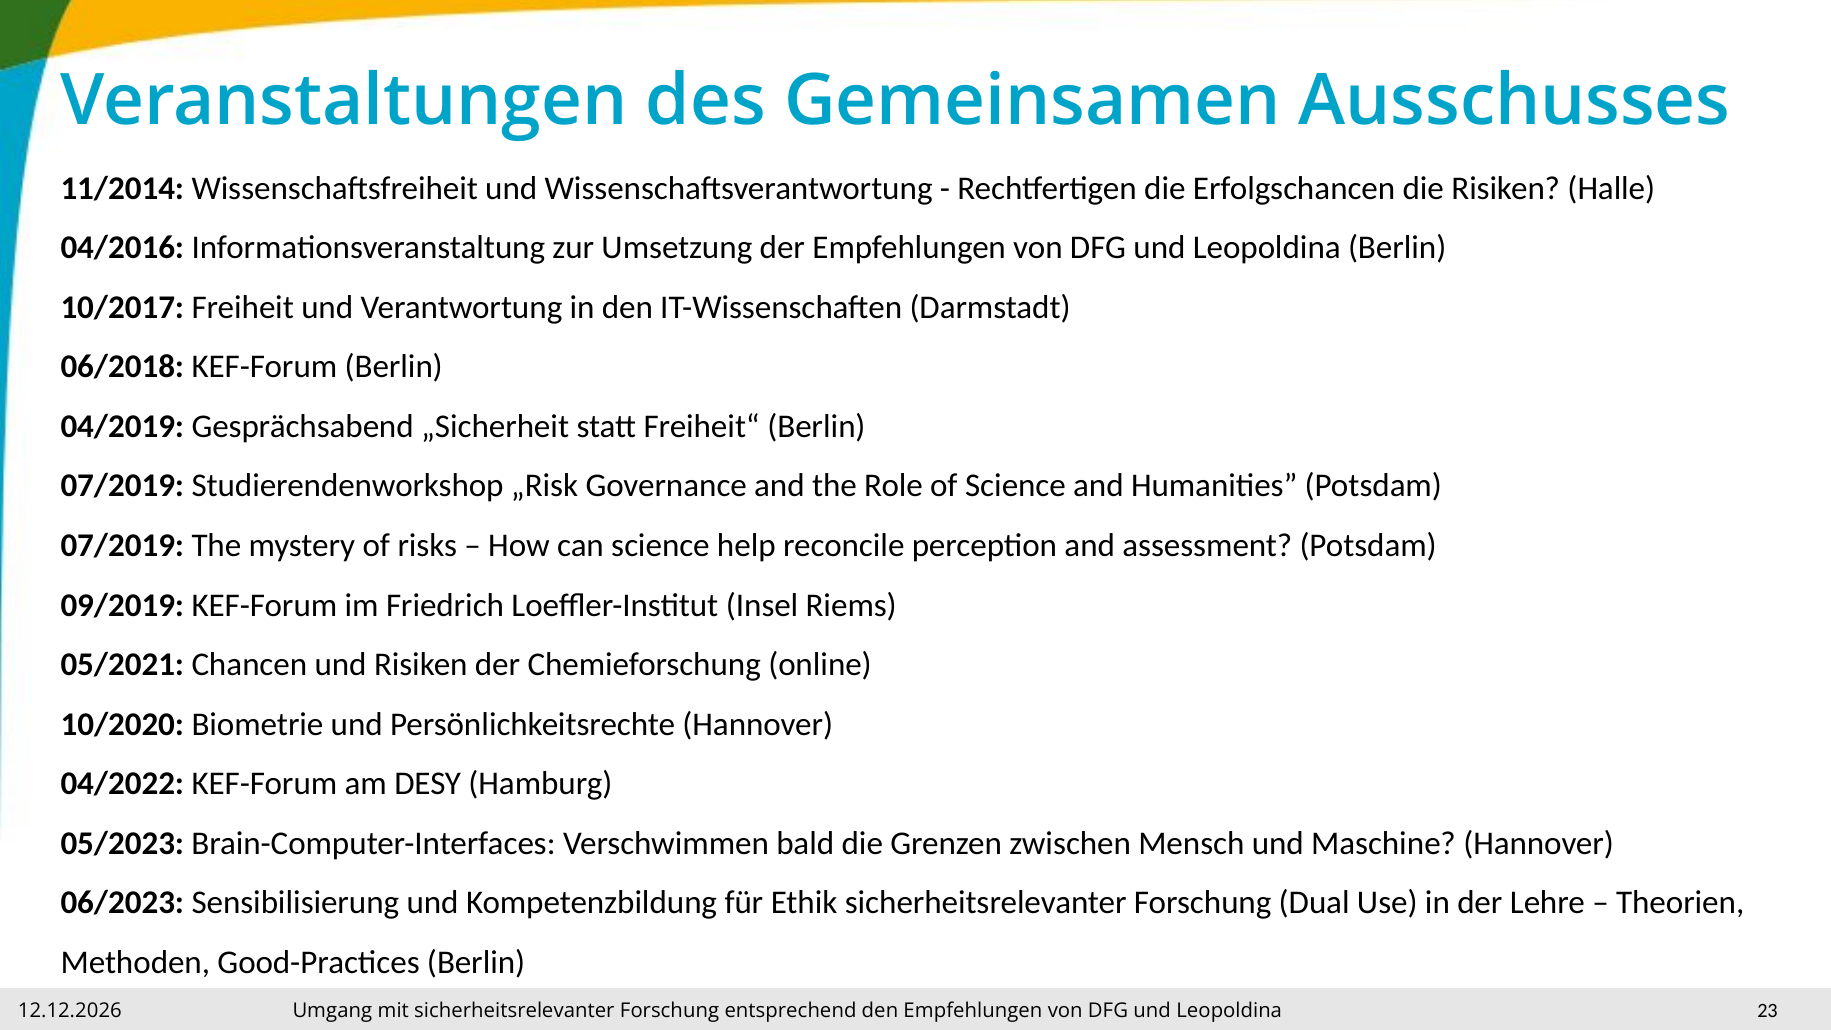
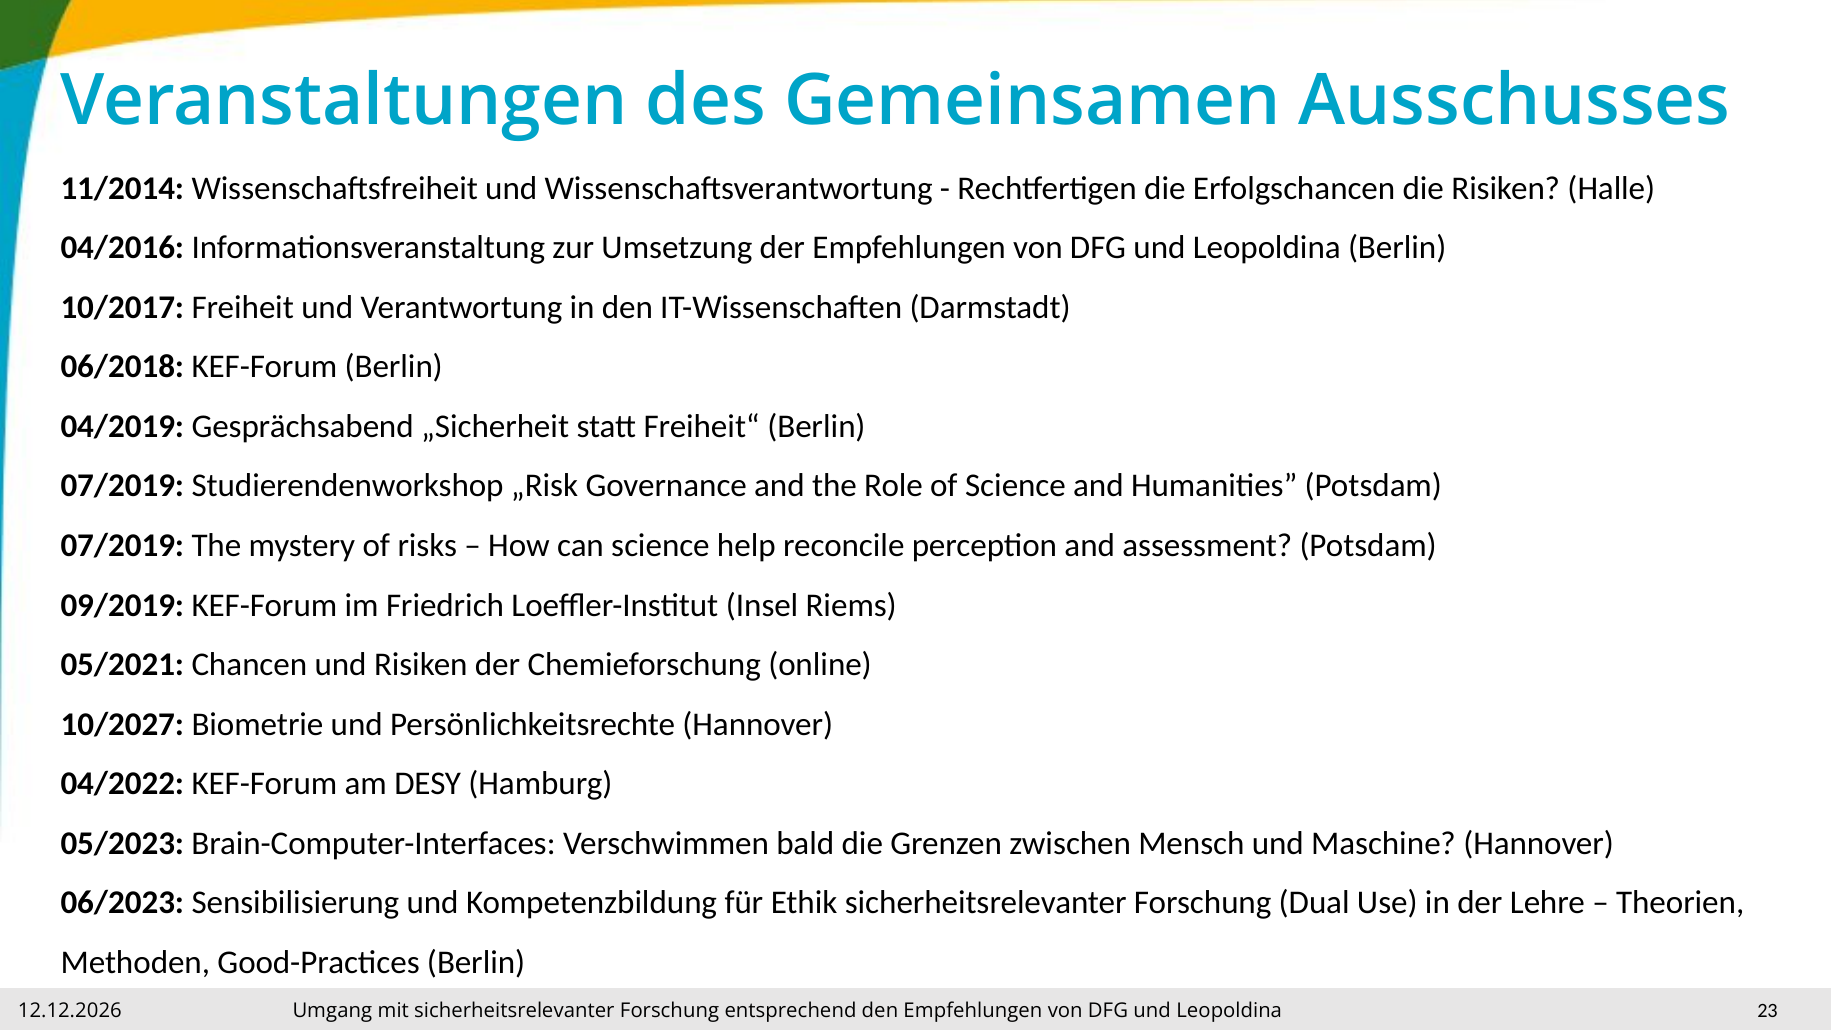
10/2020: 10/2020 -> 10/2027 (122, 724)
